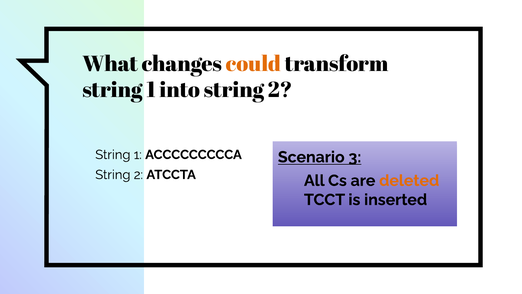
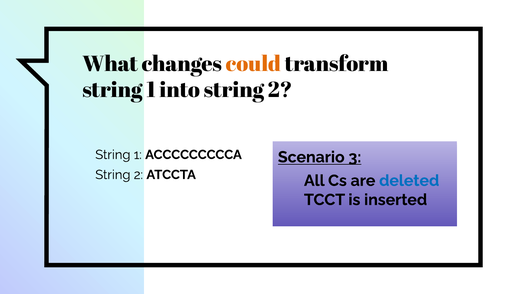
deleted colour: orange -> blue (409, 180)
